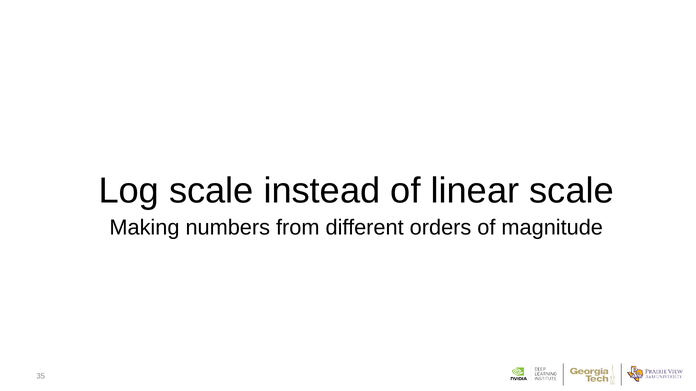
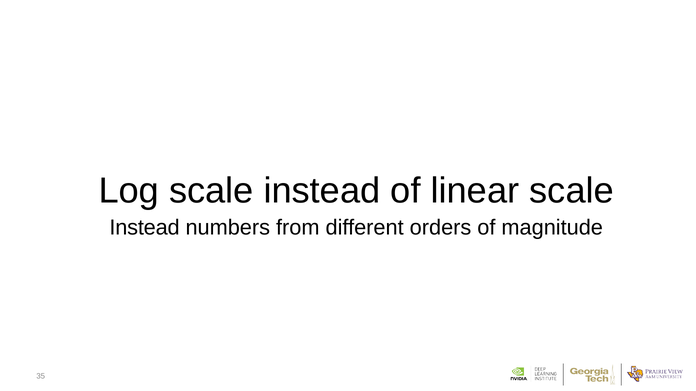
Making: Making -> Instead (145, 228)
